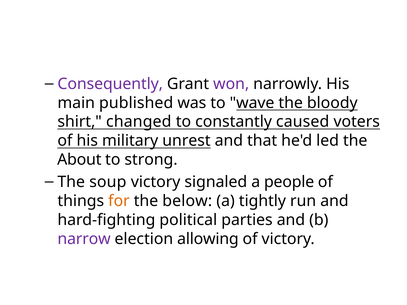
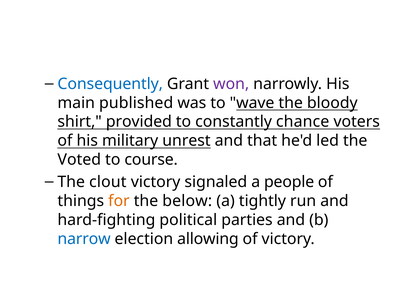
Consequently colour: purple -> blue (110, 84)
changed: changed -> provided (139, 122)
caused: caused -> chance (303, 122)
About: About -> Voted (79, 160)
strong: strong -> course (151, 160)
soup: soup -> clout (108, 182)
narrow colour: purple -> blue (84, 239)
